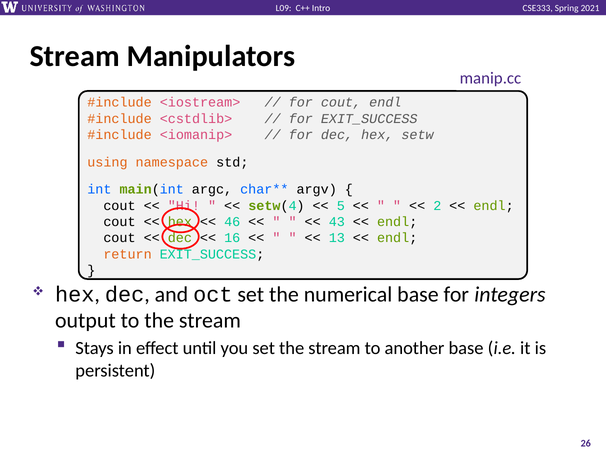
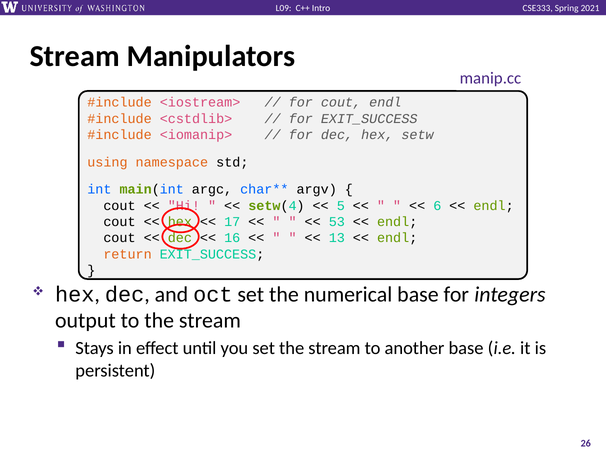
2: 2 -> 6 (437, 205)
46: 46 -> 17 (232, 222)
43: 43 -> 53 (337, 222)
